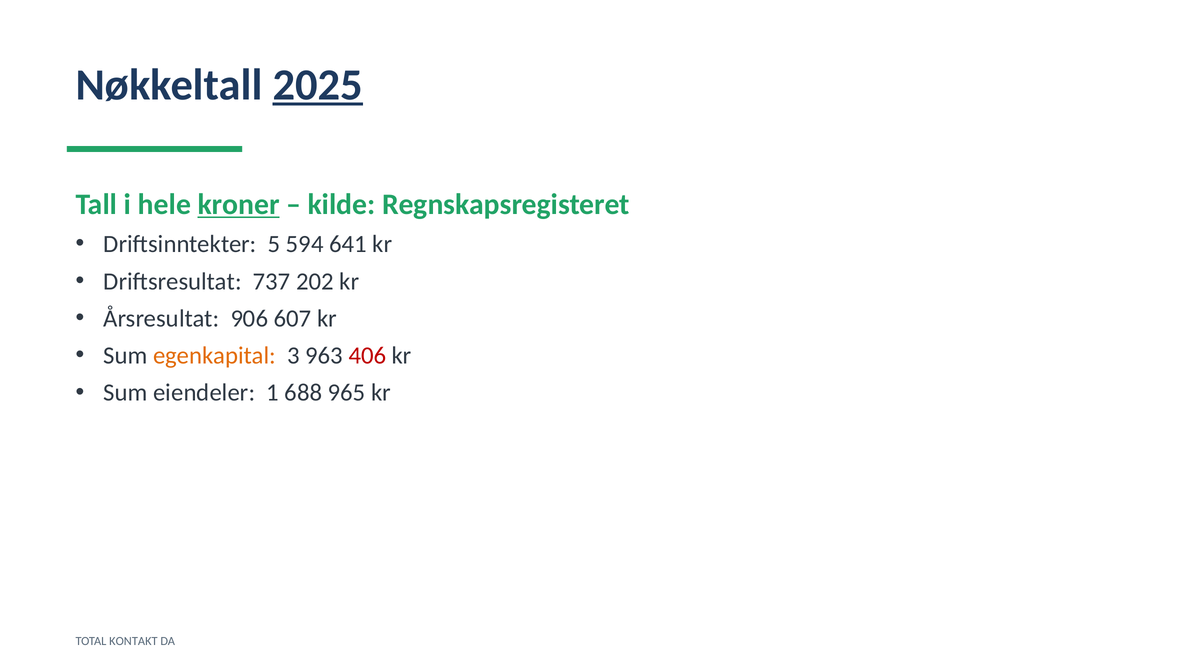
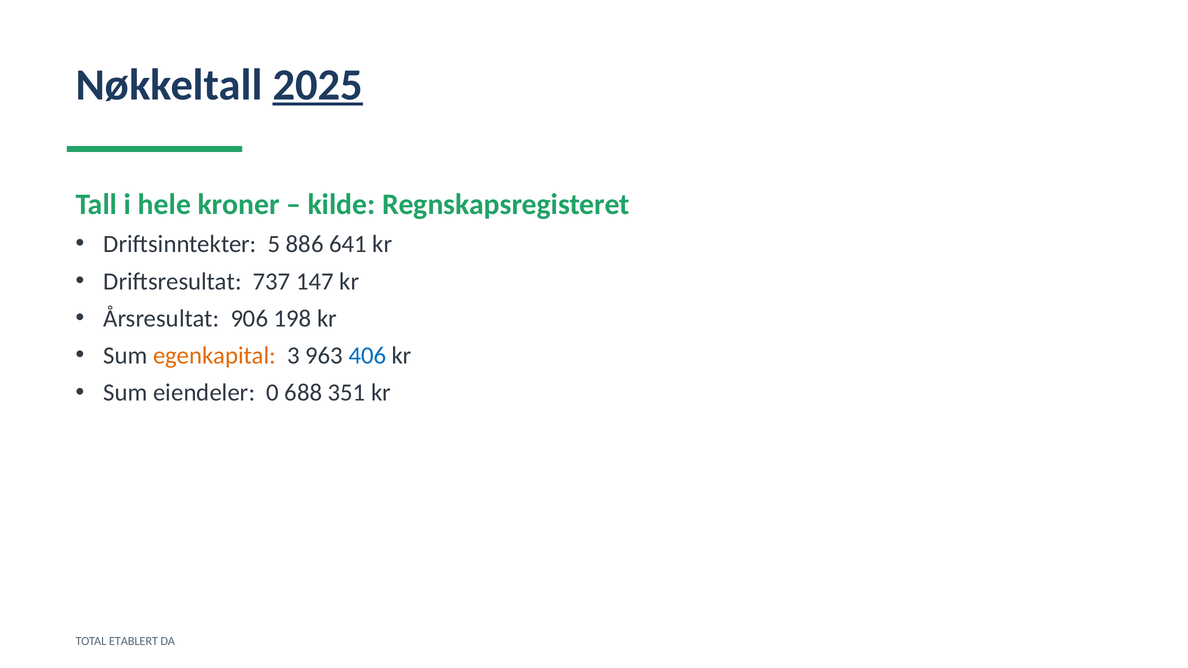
kroner underline: present -> none (239, 205)
594: 594 -> 886 (305, 244)
202: 202 -> 147 (315, 281)
607: 607 -> 198 (293, 319)
406 colour: red -> blue (367, 356)
1: 1 -> 0 (273, 393)
965: 965 -> 351 (347, 393)
KONTAKT: KONTAKT -> ETABLERT (133, 641)
